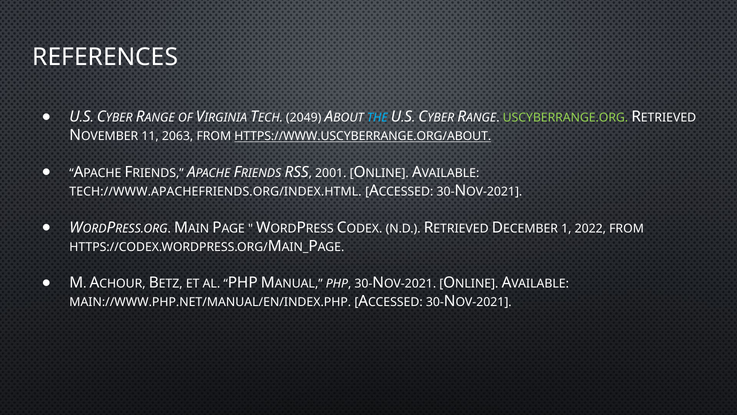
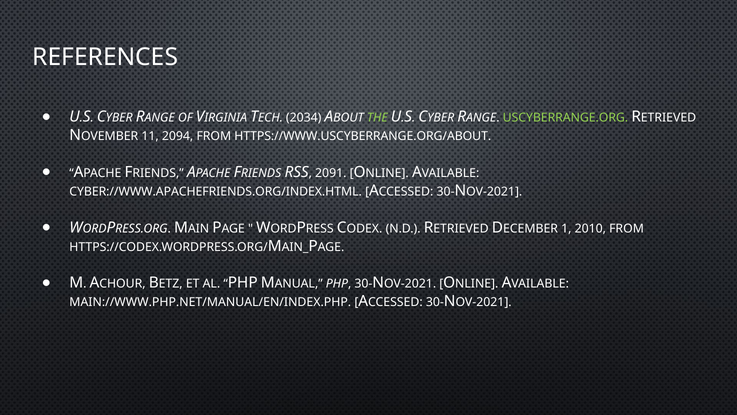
2049: 2049 -> 2034 (304, 118)
THE colour: light blue -> light green (377, 118)
2063: 2063 -> 2094 (178, 136)
HTTPS://WWW.USCYBERRANGE.ORG/ABOUT underline: present -> none (363, 136)
2001: 2001 -> 2091 (331, 173)
TECH://WWW.APACHEFRIENDS.ORG/INDEX.HTML: TECH://WWW.APACHEFRIENDS.ORG/INDEX.HTML -> CYBER://WWW.APACHEFRIENDS.ORG/INDEX.HTML (216, 191)
2022: 2022 -> 2010 (590, 228)
